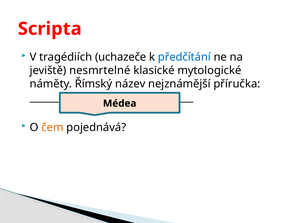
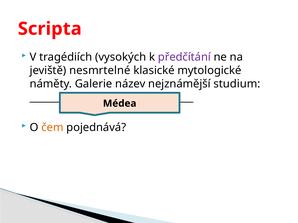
uchazeče: uchazeče -> vysokých (121, 57)
předčítání colour: blue -> purple (184, 57)
Římský: Římský -> Galerie (94, 84)
příručka: příručka -> studium (237, 84)
